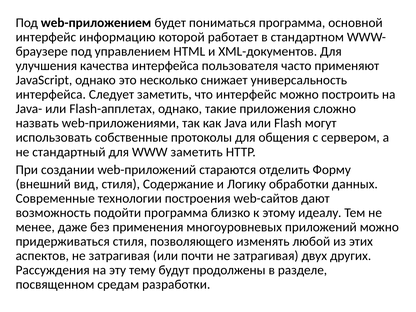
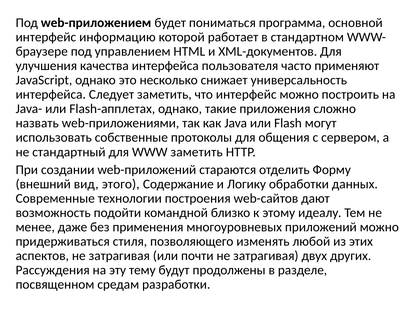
вид стиля: стиля -> этого (121, 184)
подойти программа: программа -> командной (176, 213)
